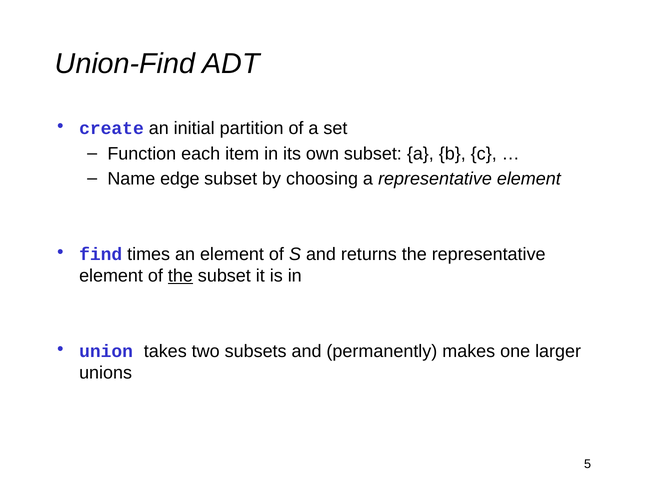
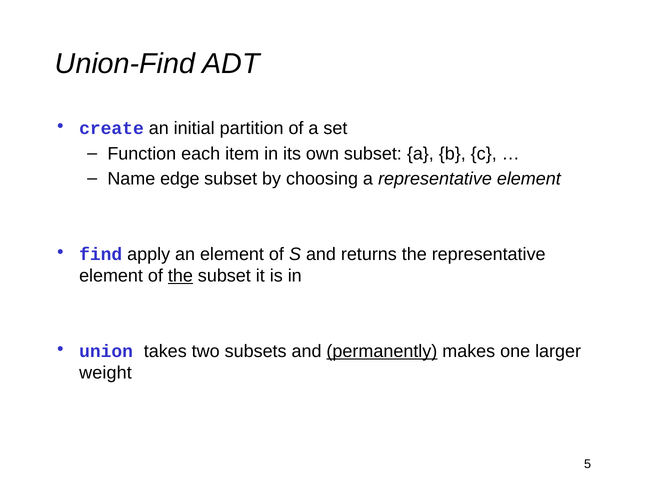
times: times -> apply (149, 254)
permanently underline: none -> present (382, 351)
unions: unions -> weight (105, 372)
